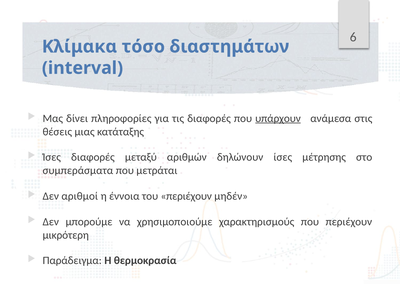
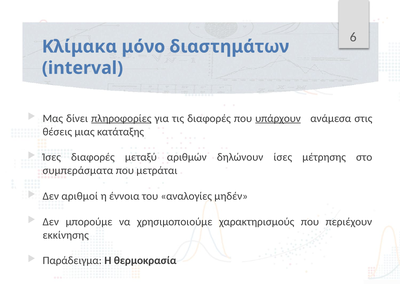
τόσο: τόσο -> μόνο (143, 47)
πληροφορίες underline: none -> present (121, 118)
του περιέχουν: περιέχουν -> αναλογίες (186, 196)
μικρότερη: μικρότερη -> εκκίνησης (66, 235)
